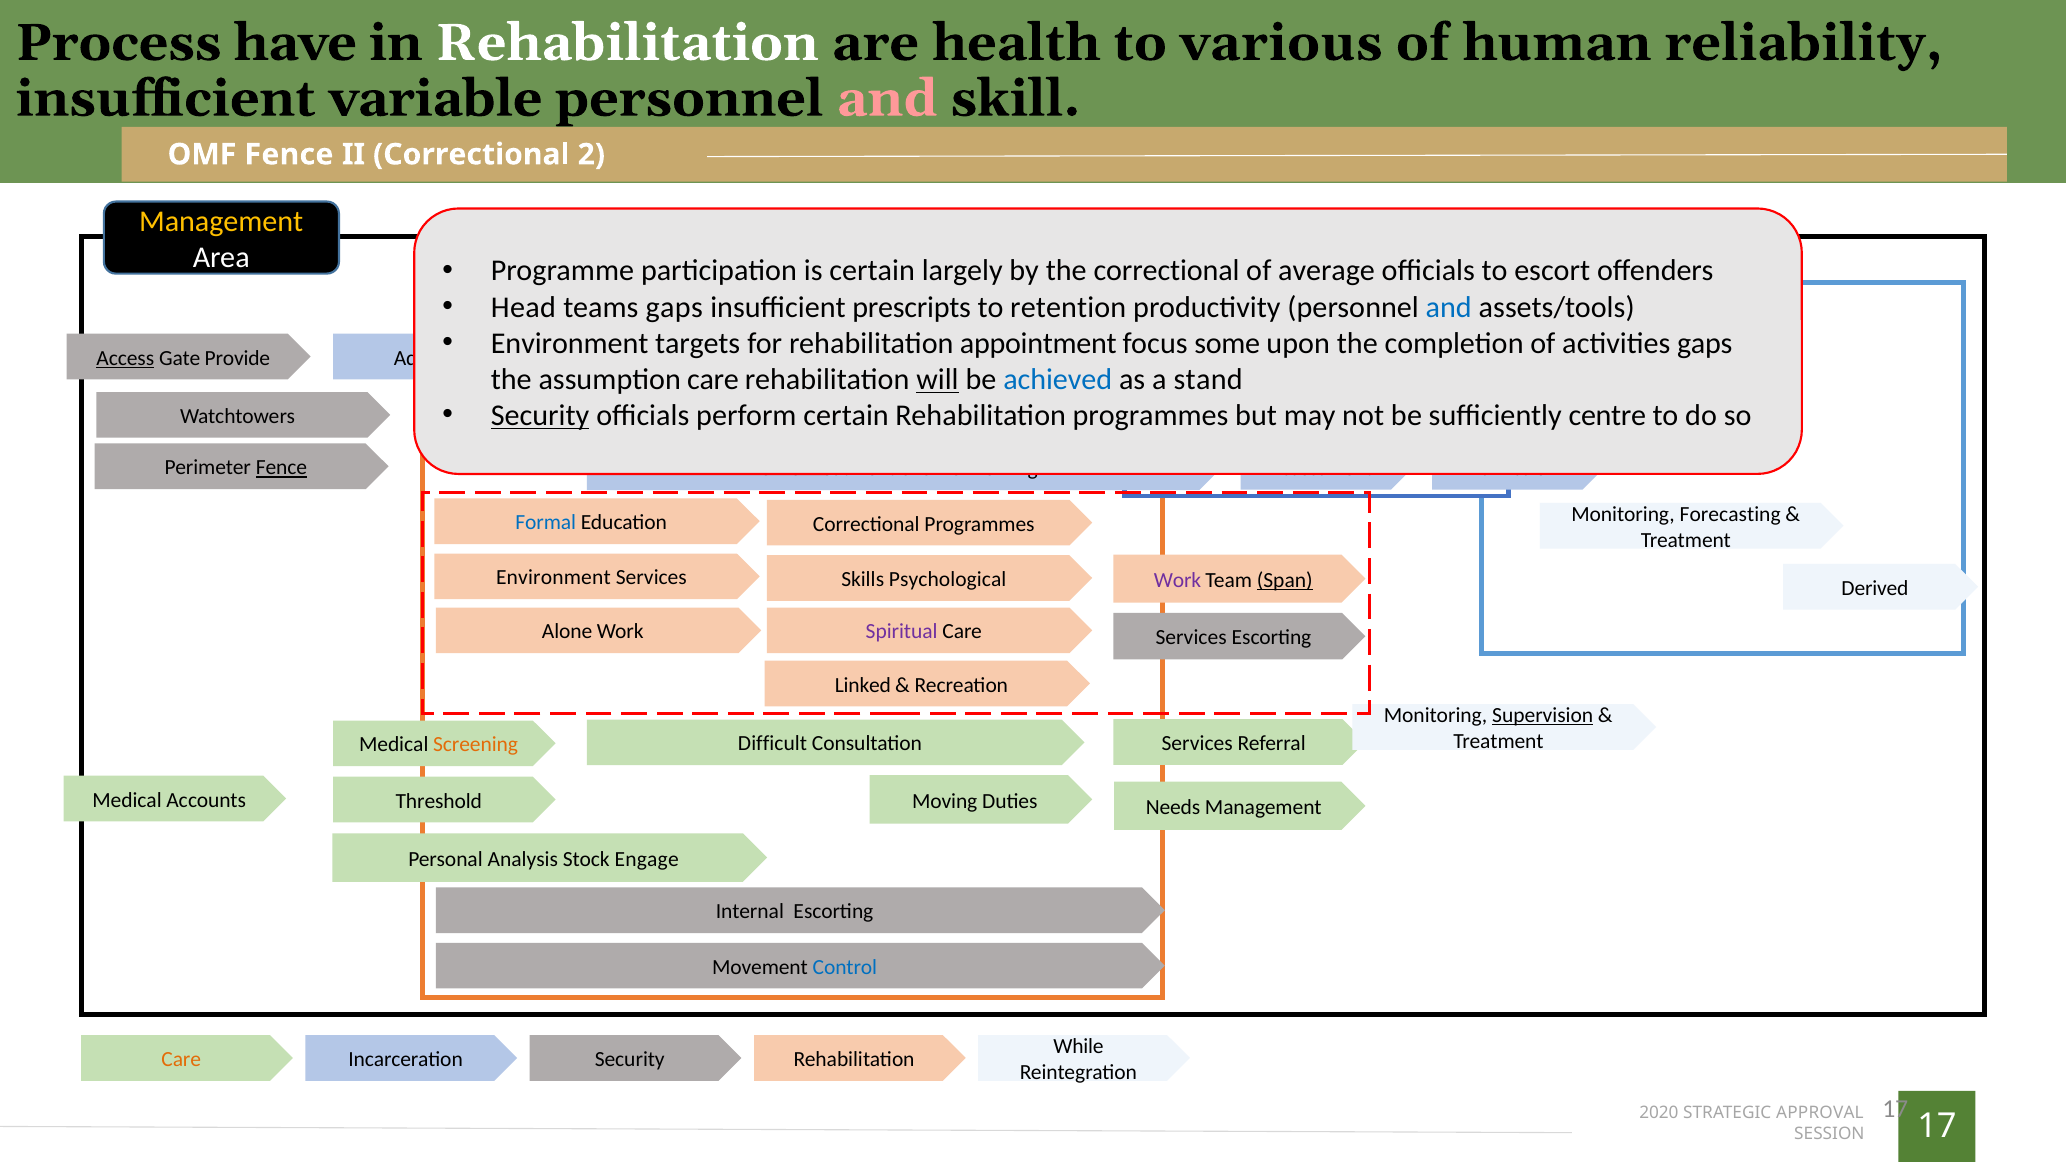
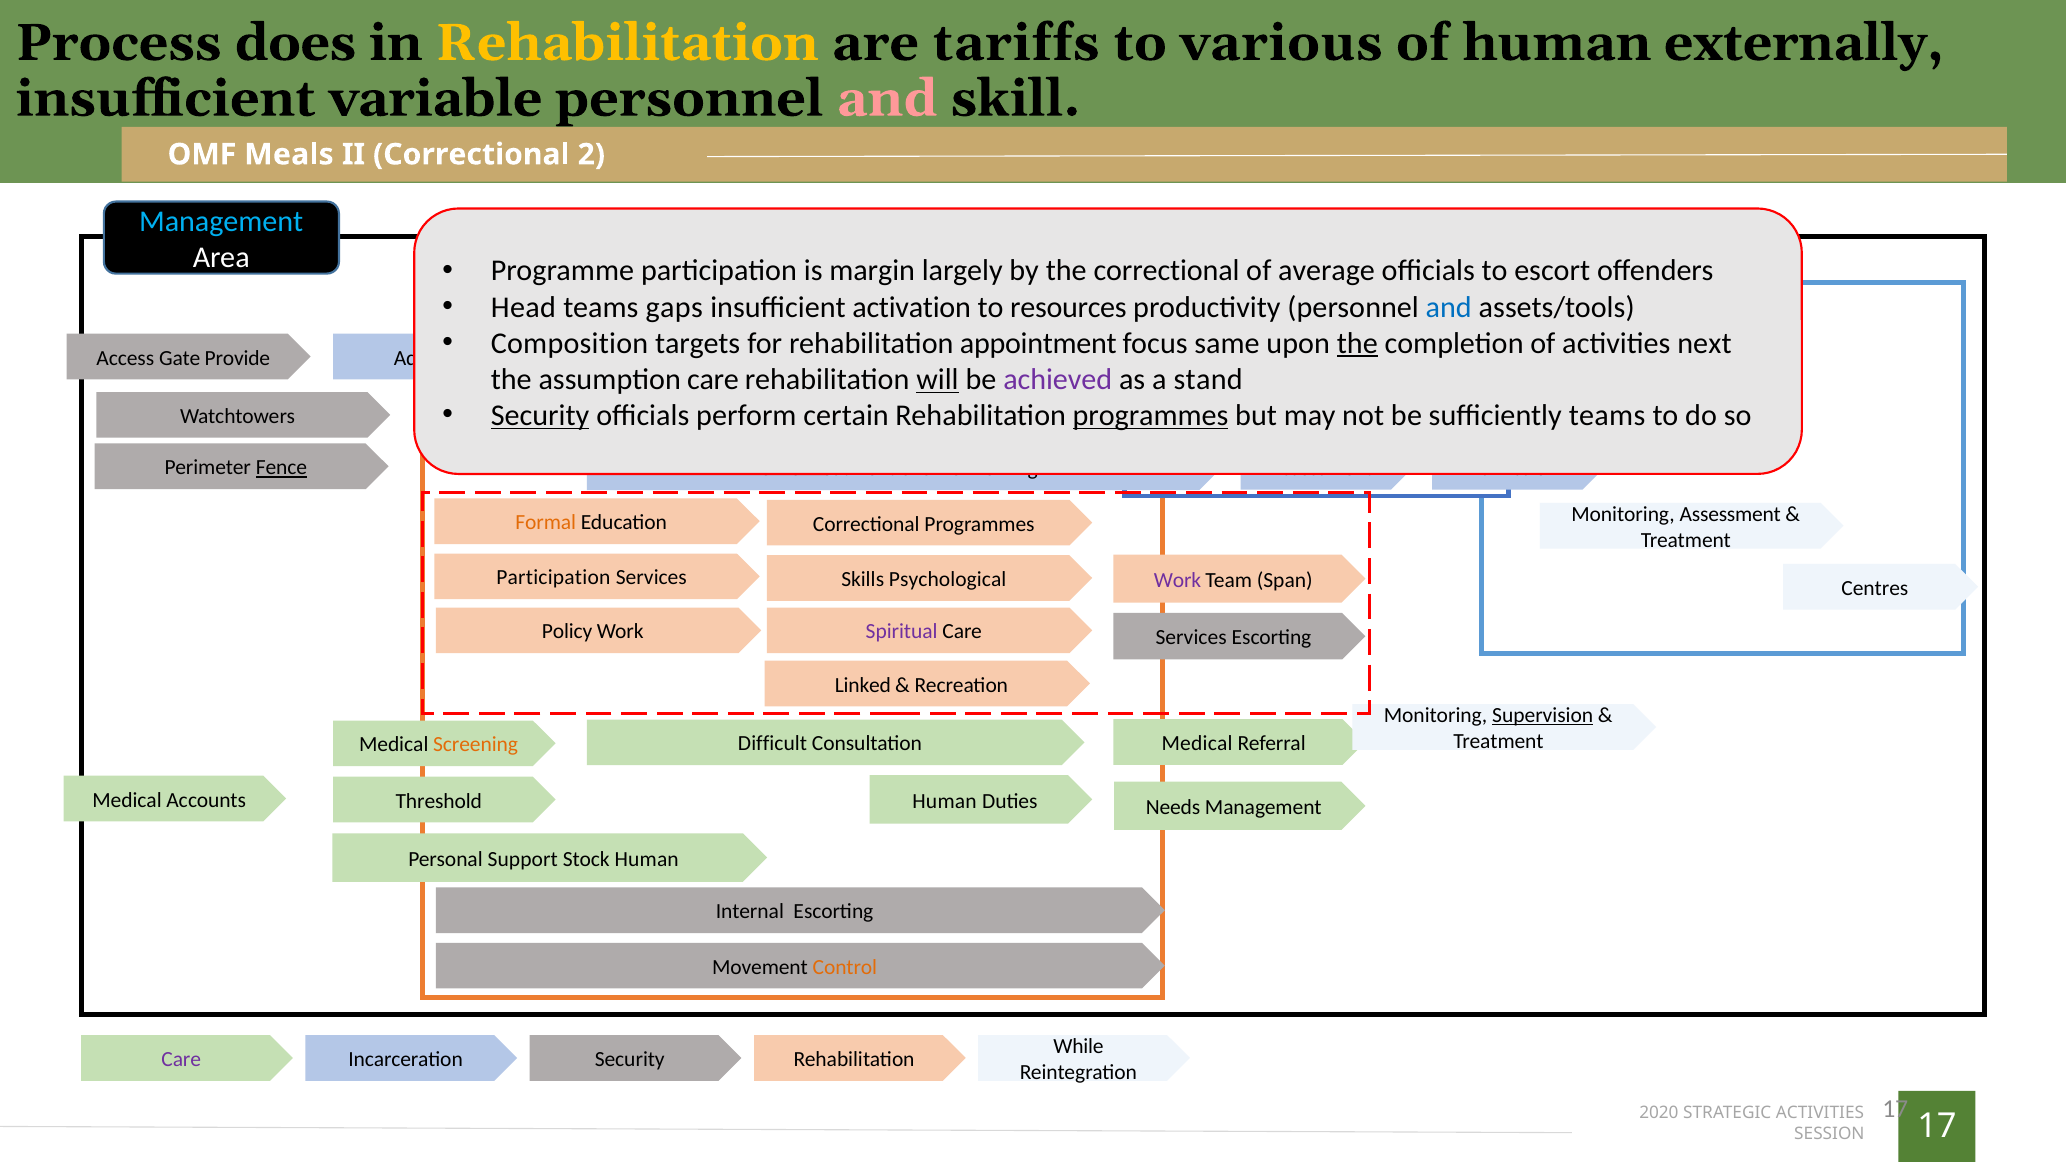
have: have -> does (295, 43)
Rehabilitation colour: white -> yellow (627, 43)
health: health -> tariffs (1016, 43)
reliability: reliability -> externally (1804, 43)
OMF Fence: Fence -> Meals (289, 155)
Management colour: yellow -> light blue (221, 222)
is certain: certain -> margin (872, 271)
prescripts: prescripts -> activation (912, 307)
retention: retention -> resources (1068, 307)
Environment: Environment -> Composition (570, 343)
some: some -> same (1227, 343)
the underline: none -> present (1357, 343)
activities gaps: gaps -> next (1704, 343)
Access underline: present -> none (125, 358)
achieved colour: blue -> purple (1058, 380)
programmes underline: none -> present (1150, 416)
sufficiently centre: centre -> teams (1607, 416)
Monitoring Forecasting: Forecasting -> Assessment (1730, 514)
Formal colour: blue -> orange (546, 523)
Environment: Environment -> Participation (553, 578)
Span underline: present -> none (1285, 580)
Derived: Derived -> Centres (1875, 588)
Alone: Alone -> Policy (567, 632)
Consultation Services: Services -> Medical (1197, 743)
Accounts Moving: Moving -> Human (945, 801)
Analysis: Analysis -> Support (523, 859)
Stock Engage: Engage -> Human (647, 859)
Control colour: blue -> orange (845, 967)
Care colour: orange -> purple (181, 1059)
APPROVAL: APPROVAL -> ACTIVITIES (1820, 1113)
